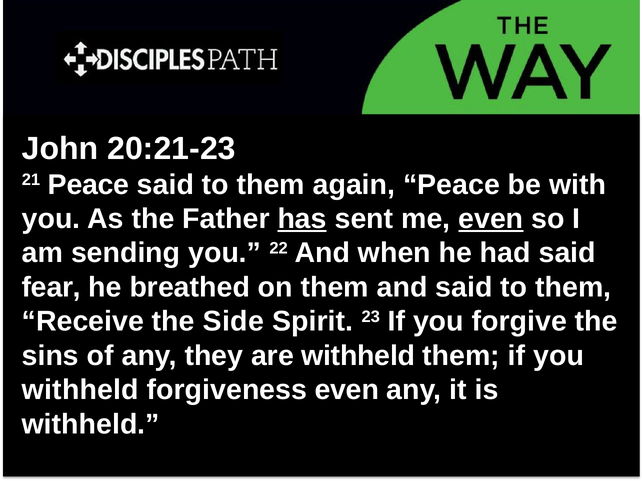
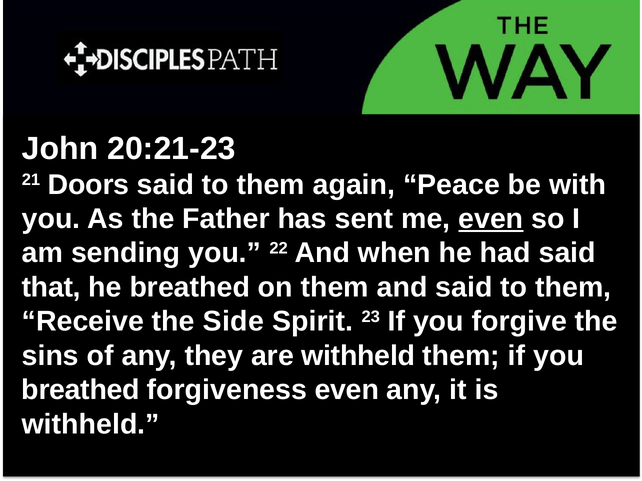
21 Peace: Peace -> Doors (89, 185)
has underline: present -> none (302, 219)
fear: fear -> that (51, 288)
withheld: withheld -> breathed (81, 390)
